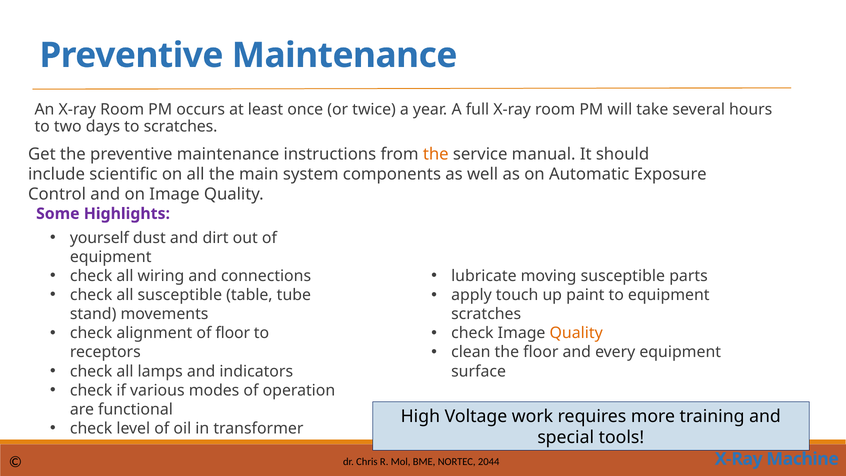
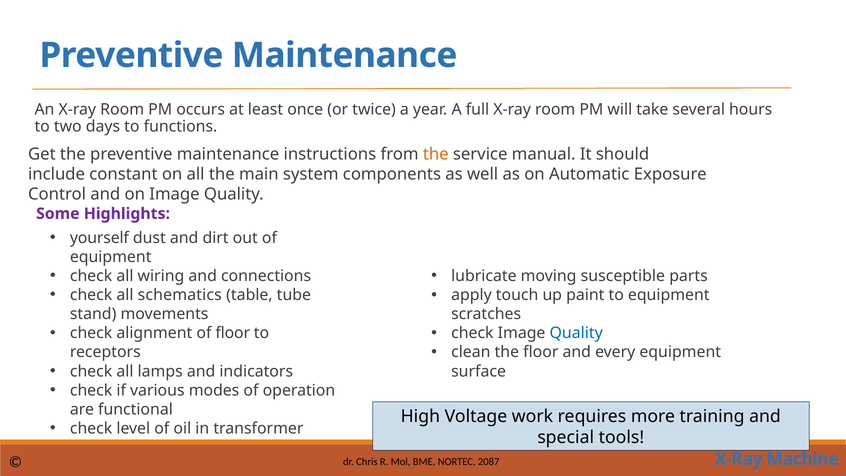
to scratches: scratches -> functions (181, 127)
scientific: scientific -> constant (123, 174)
all susceptible: susceptible -> schematics (180, 295)
Quality colour: orange -> blue (576, 333)
2044: 2044 -> 2087 (489, 462)
